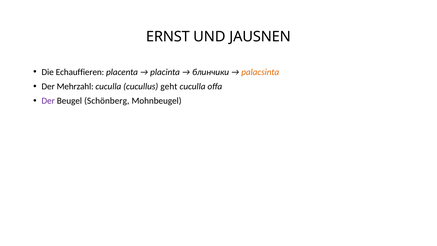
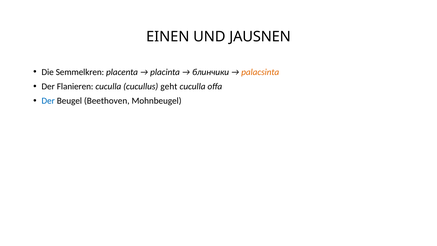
ERNST: ERNST -> EINEN (168, 37)
Echauffieren: Echauffieren -> Semmelkren (80, 72)
Mehrzahl: Mehrzahl -> Flanieren (75, 86)
Der colour: purple -> blue (48, 101)
Schönberg: Schönberg -> Beethoven (107, 101)
